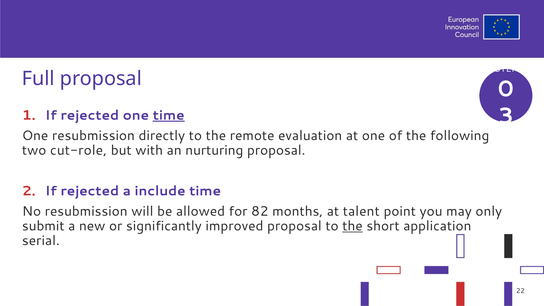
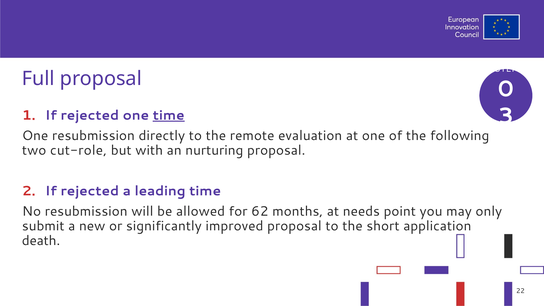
include: include -> leading (160, 191)
82: 82 -> 62 (260, 211)
talent: talent -> needs (361, 211)
the underline: present -> none (353, 226)
serial: serial -> death (41, 241)
